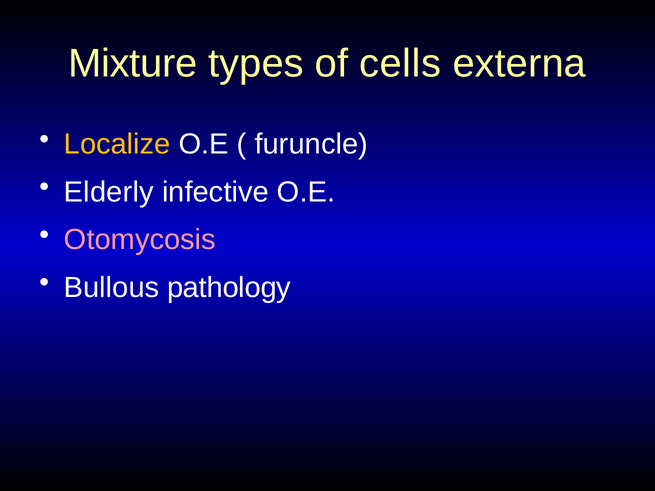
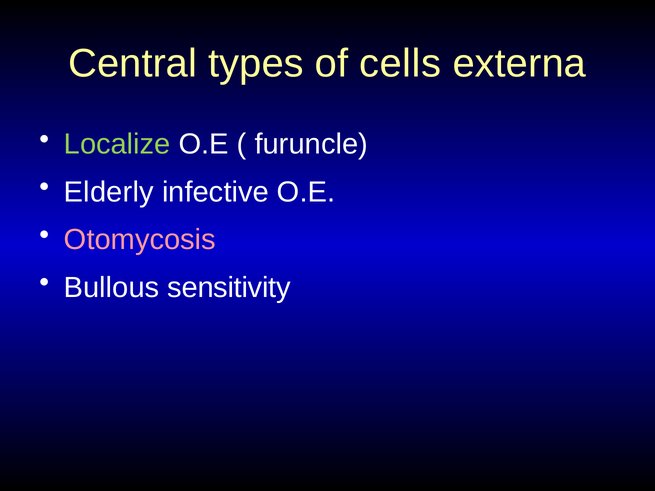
Mixture: Mixture -> Central (133, 63)
Localize colour: yellow -> light green (117, 144)
pathology: pathology -> sensitivity (229, 288)
